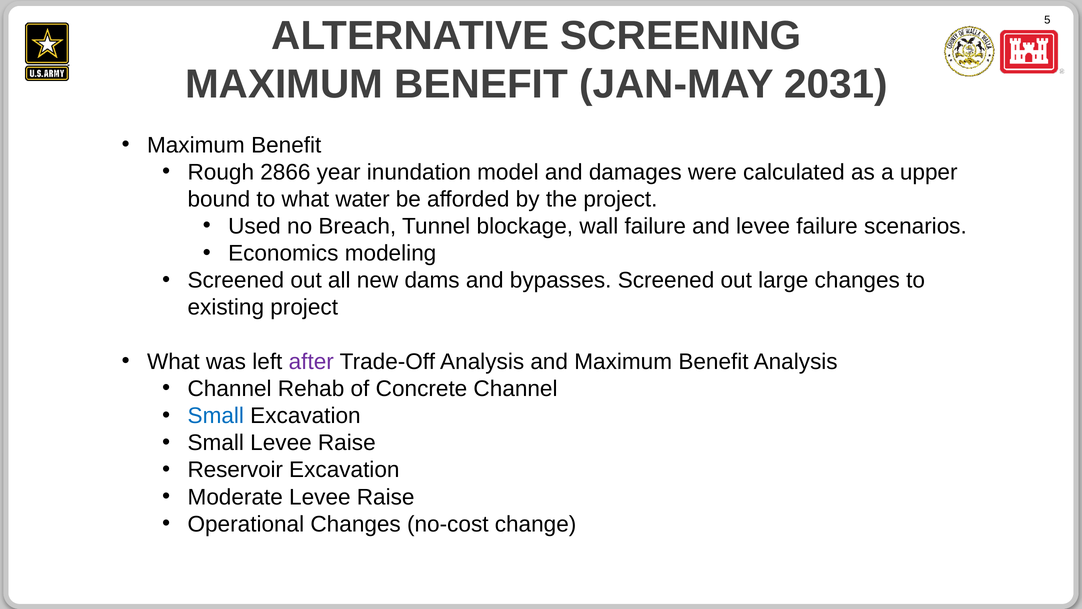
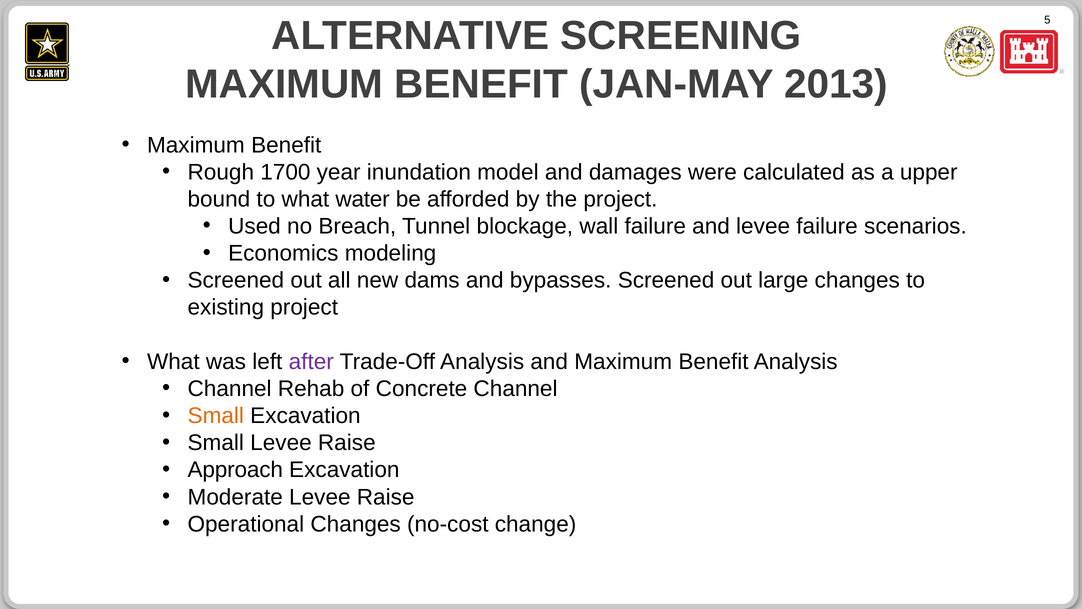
2031: 2031 -> 2013 (836, 84)
2866: 2866 -> 1700 (285, 172)
Small colour: blue -> orange (216, 416)
Reservoir: Reservoir -> Approach (235, 470)
